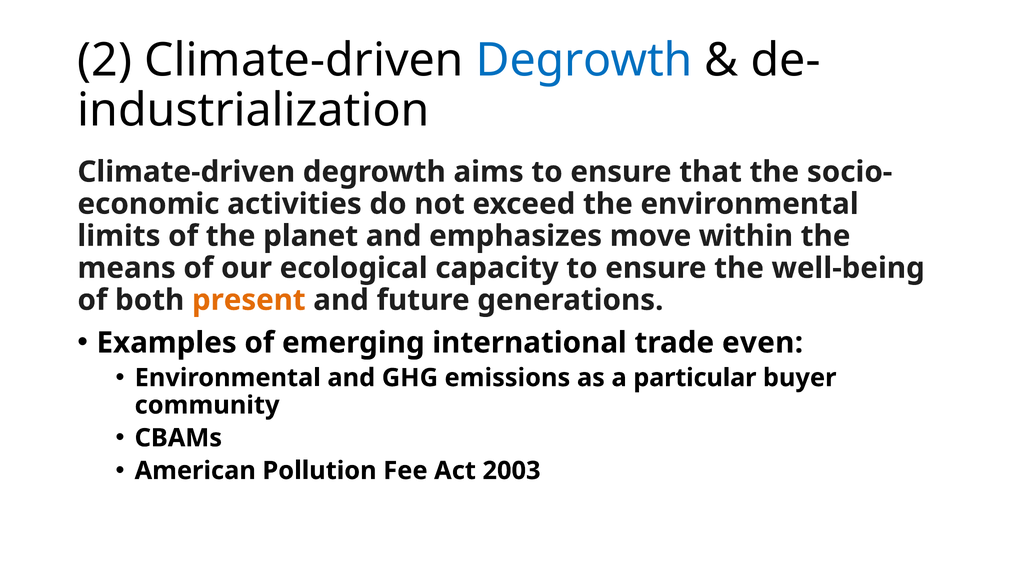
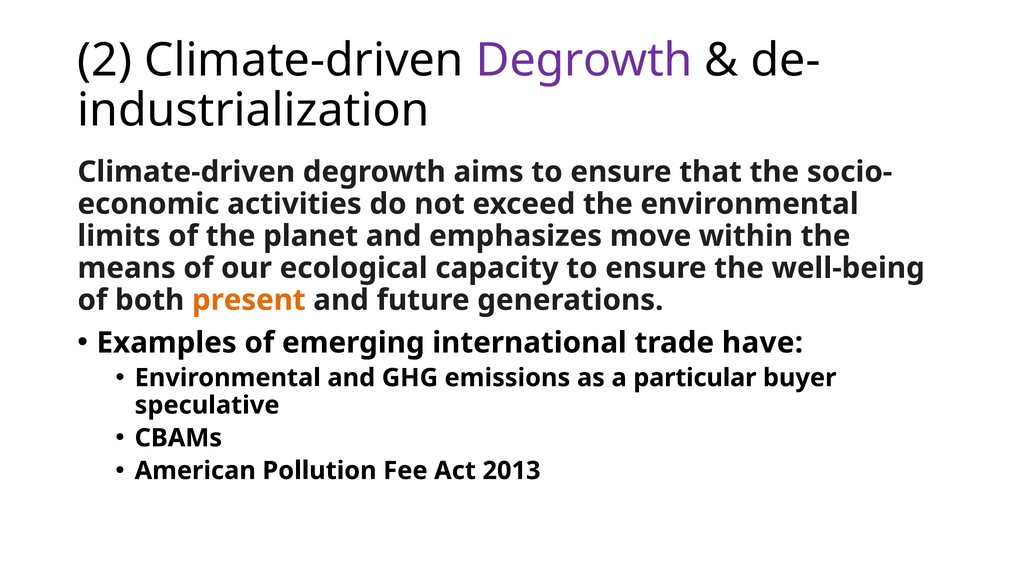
Degrowth colour: blue -> purple (584, 60)
even: even -> have (763, 342)
community: community -> speculative (207, 405)
2003: 2003 -> 2013 (512, 470)
